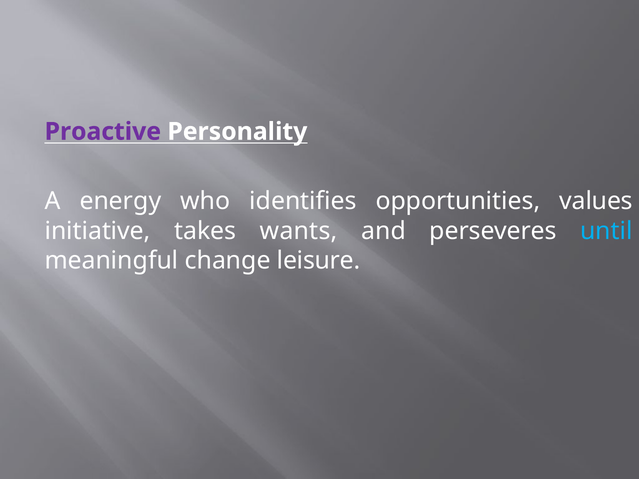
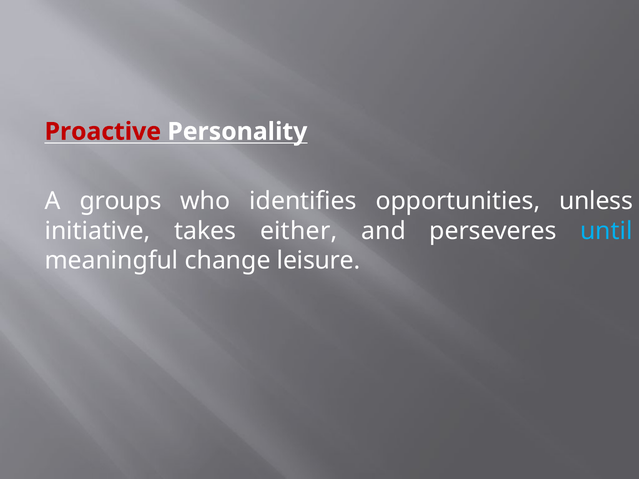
Proactive colour: purple -> red (103, 132)
energy: energy -> groups (121, 201)
values: values -> unless (596, 201)
wants: wants -> either (299, 231)
